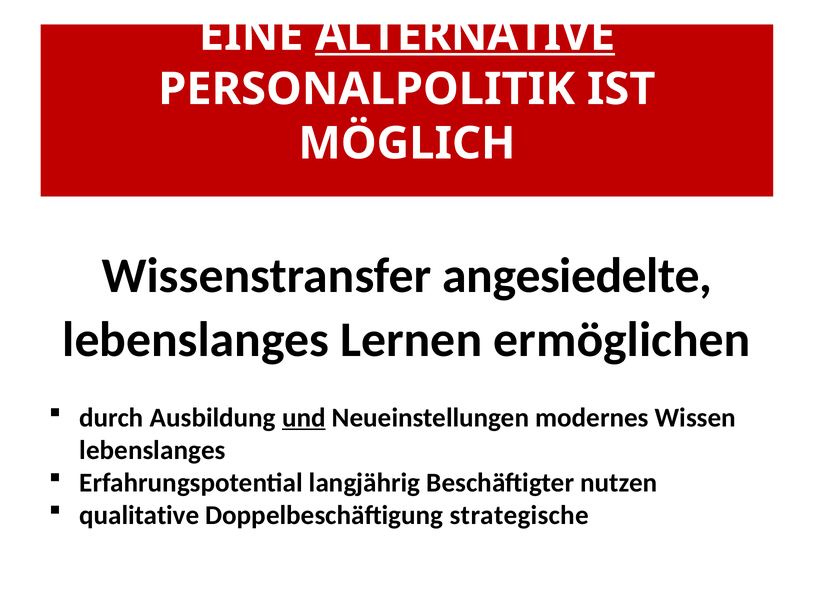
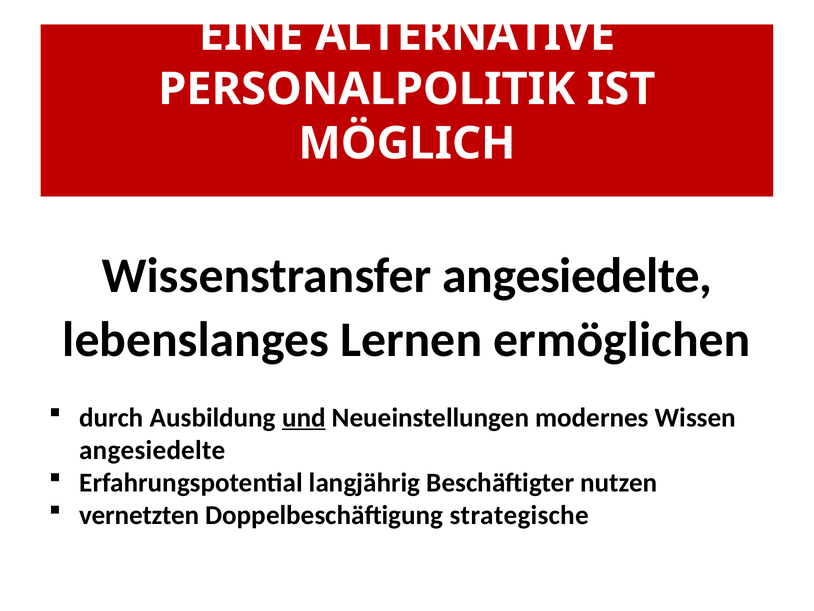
ALTERNATIVE underline: present -> none (465, 35)
lebenslanges: lebenslanges -> angesiedelte (152, 450)
qualitative: qualitative -> vernetzten (139, 515)
